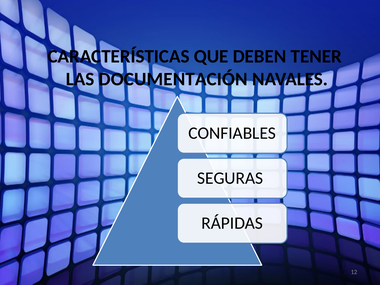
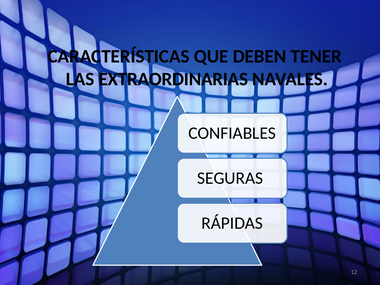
DOCUMENTACIÓN: DOCUMENTACIÓN -> EXTRAORDINARIAS (173, 79)
